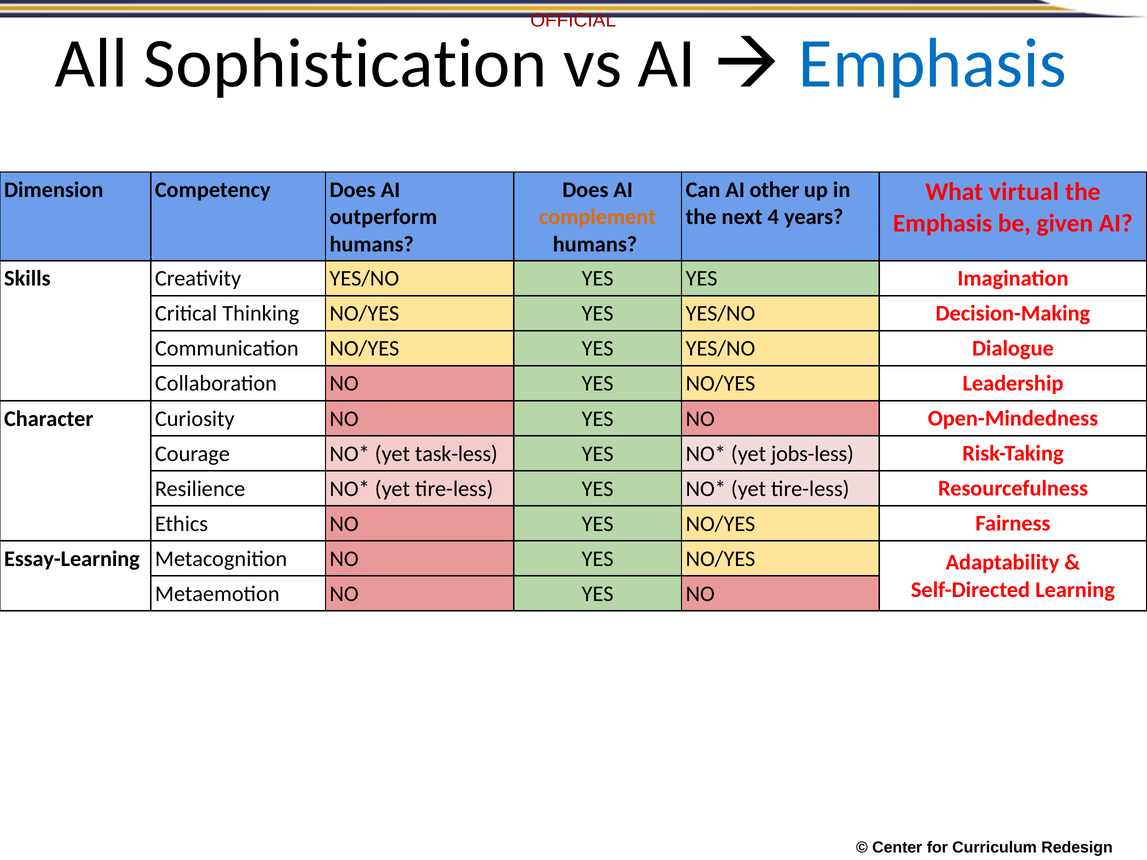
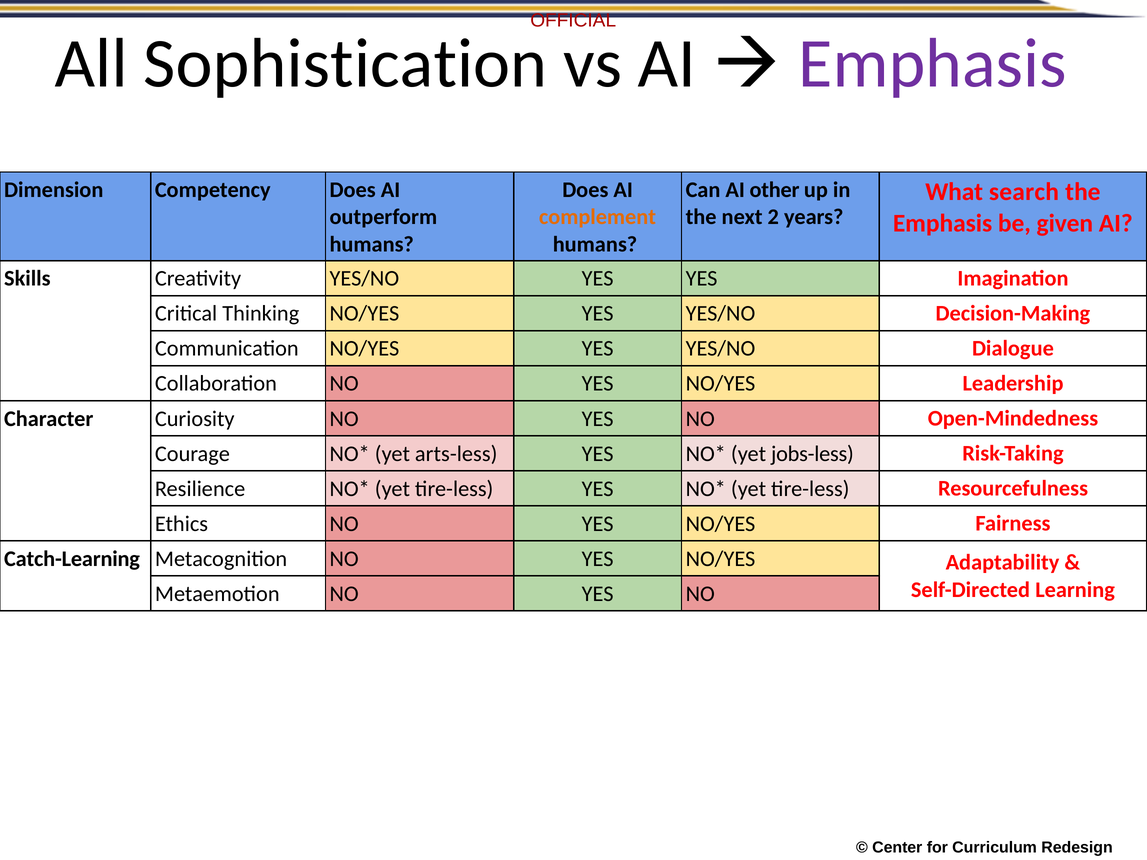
Emphasis colour: blue -> purple (933, 64)
virtual: virtual -> search (1024, 192)
4: 4 -> 2 (773, 217)
task-less: task-less -> arts-less (456, 454)
Essay-Learning: Essay-Learning -> Catch-Learning (72, 559)
